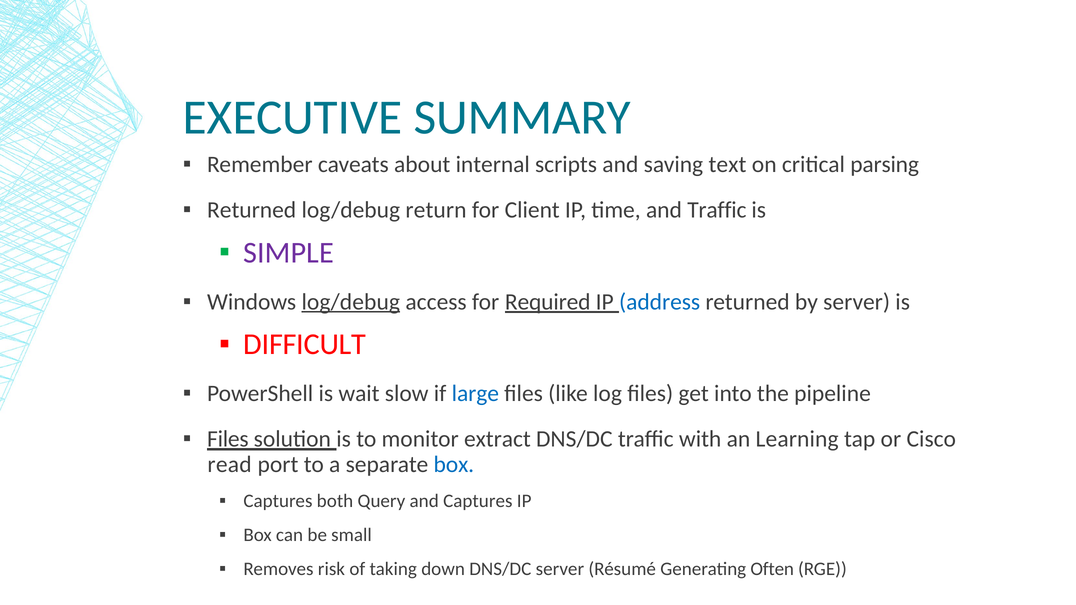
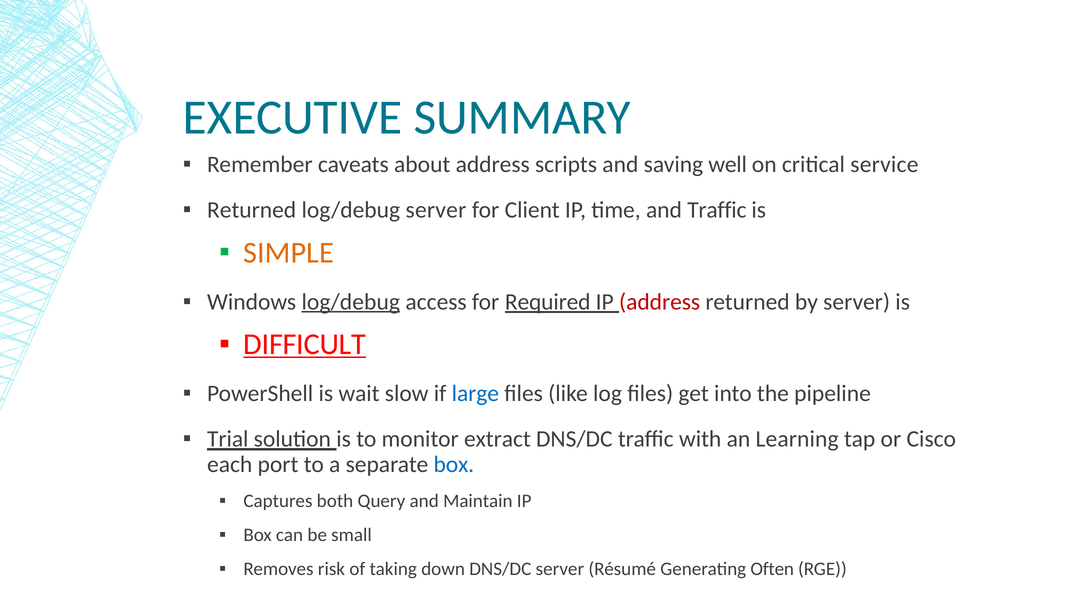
about internal: internal -> address (493, 165)
text: text -> well (728, 165)
parsing: parsing -> service (884, 165)
log/debug return: return -> server (436, 210)
SIMPLE colour: purple -> orange (289, 253)
address colour: blue -> red (660, 302)
DIFFICULT underline: none -> present (305, 344)
Files: Files -> Trial (228, 439)
read: read -> each (230, 465)
and Captures: Captures -> Maintain (478, 501)
